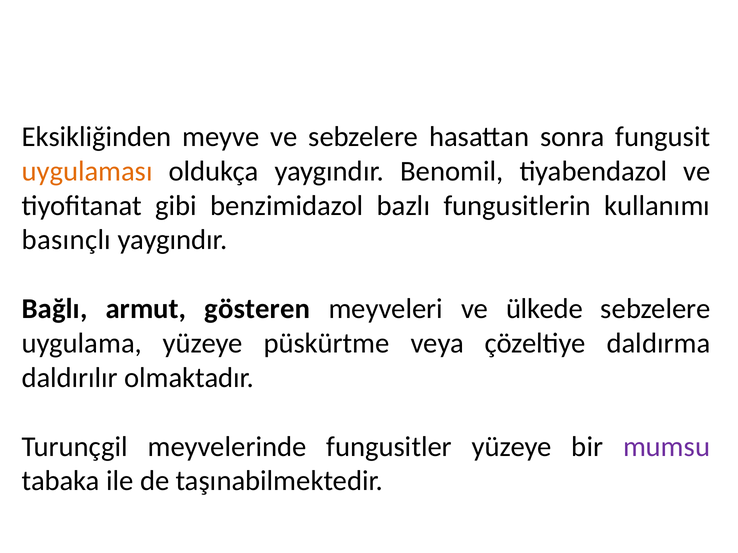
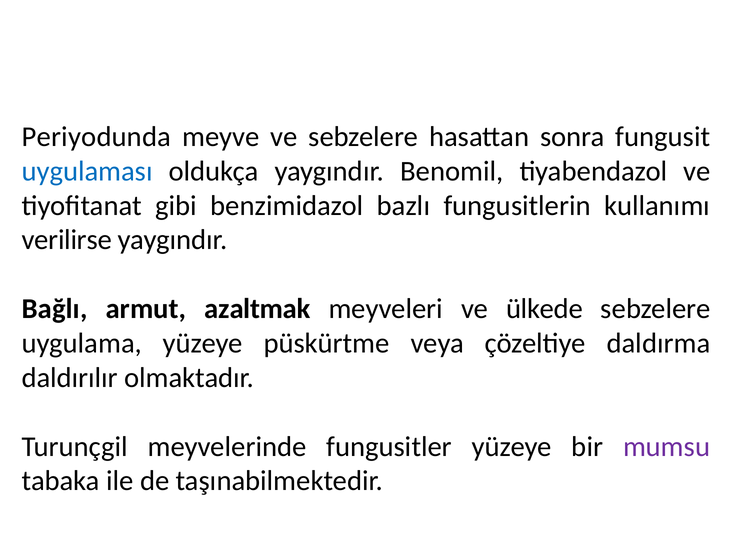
Eksikliğinden: Eksikliğinden -> Periyodunda (96, 137)
uygulaması colour: orange -> blue (87, 171)
basınçlı: basınçlı -> verilirse (67, 240)
gösteren: gösteren -> azaltmak (258, 309)
